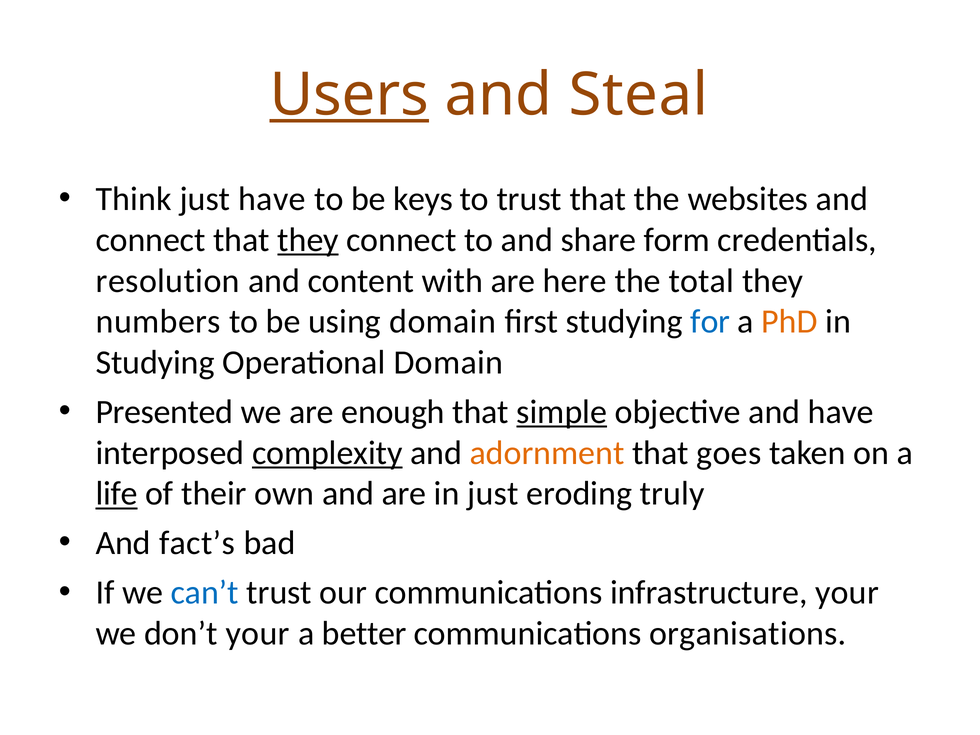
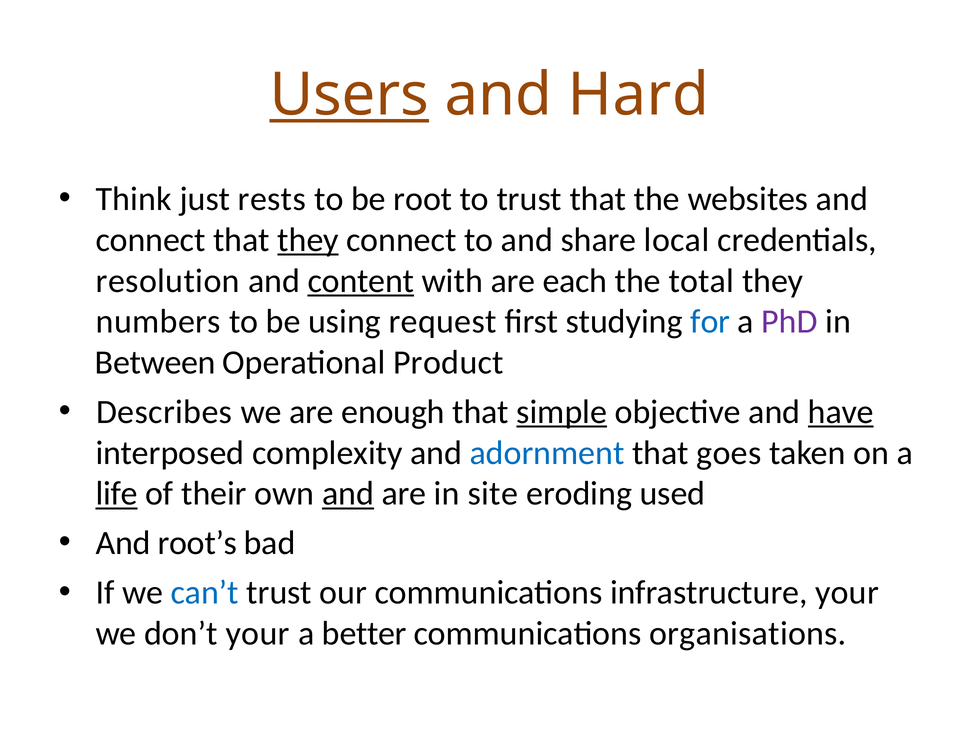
Steal: Steal -> Hard (638, 95)
just have: have -> rests (272, 199)
keys: keys -> root (423, 199)
form: form -> local (677, 240)
content underline: none -> present (361, 281)
here: here -> each (575, 281)
using domain: domain -> request (443, 322)
PhD colour: orange -> purple (790, 322)
Studying: Studying -> Between (155, 362)
Operational Domain: Domain -> Product (448, 362)
Presented: Presented -> Describes (164, 412)
have underline: none -> present (841, 412)
complexity underline: present -> none (327, 453)
adornment colour: orange -> blue (547, 453)
and underline: none -> present (348, 494)
in just: just -> site (493, 494)
truly: truly -> used (672, 494)
fact’s: fact’s -> root’s (197, 543)
